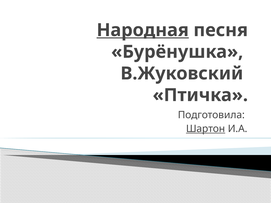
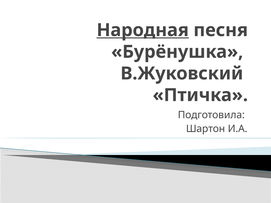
Шартон underline: present -> none (206, 129)
